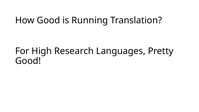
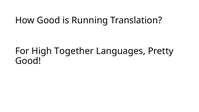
Research: Research -> Together (74, 51)
